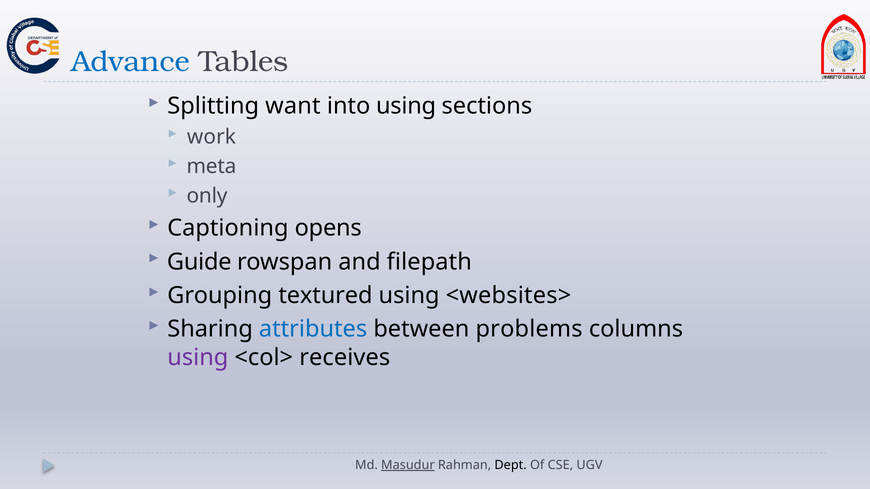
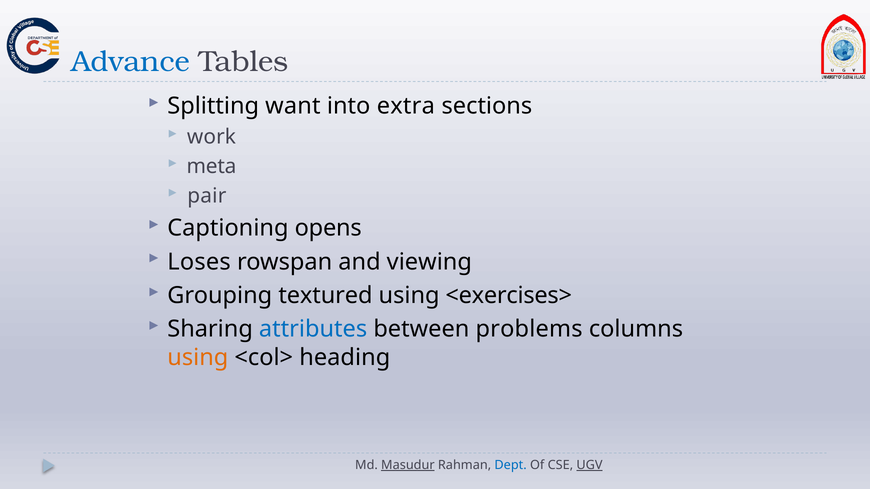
into using: using -> extra (406, 106)
only: only -> pair (207, 196)
Guide: Guide -> Loses (199, 262)
filepath: filepath -> viewing (429, 262)
<websites>: <websites> -> <exercises> (509, 296)
using colour: purple -> orange (198, 358)
receives: receives -> heading (345, 358)
Dept colour: black -> blue (511, 465)
UGV underline: none -> present (590, 465)
